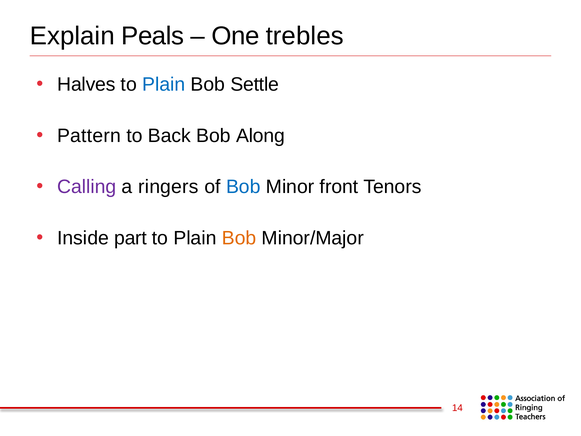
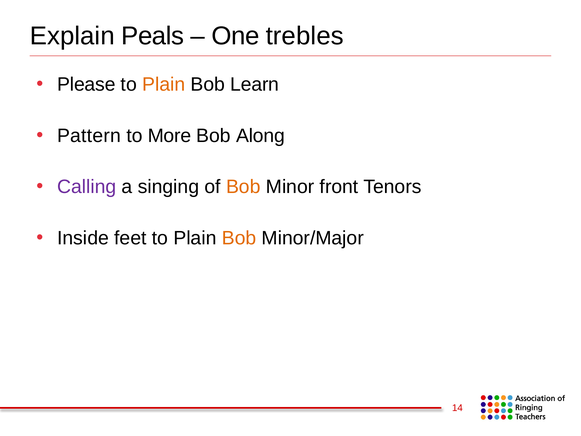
Halves: Halves -> Please (86, 85)
Plain colour: blue -> orange (164, 85)
Settle: Settle -> Learn (255, 85)
Back: Back -> More (169, 136)
ringers: ringers -> singing (168, 187)
Bob colour: blue -> orange (243, 187)
part: part -> feet (130, 238)
